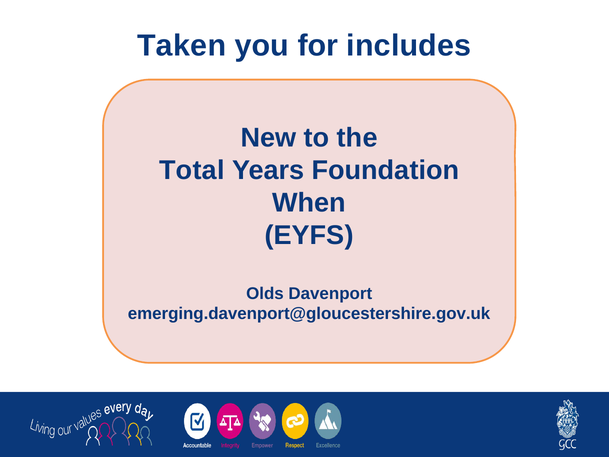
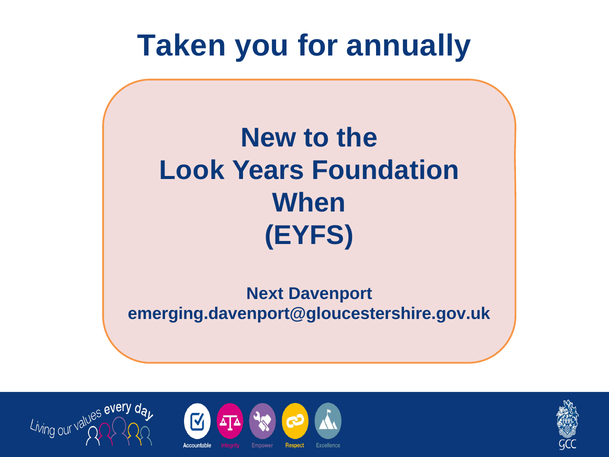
includes: includes -> annually (409, 46)
Total: Total -> Look (192, 170)
Olds: Olds -> Next (265, 293)
